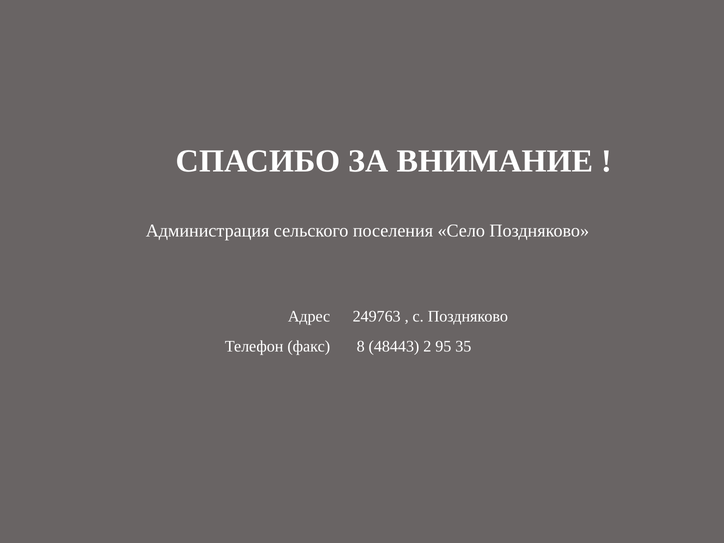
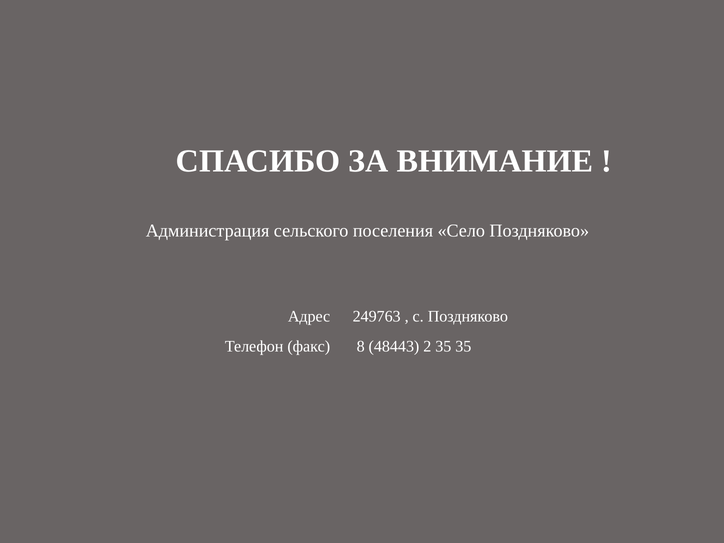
2 95: 95 -> 35 (443, 346)
